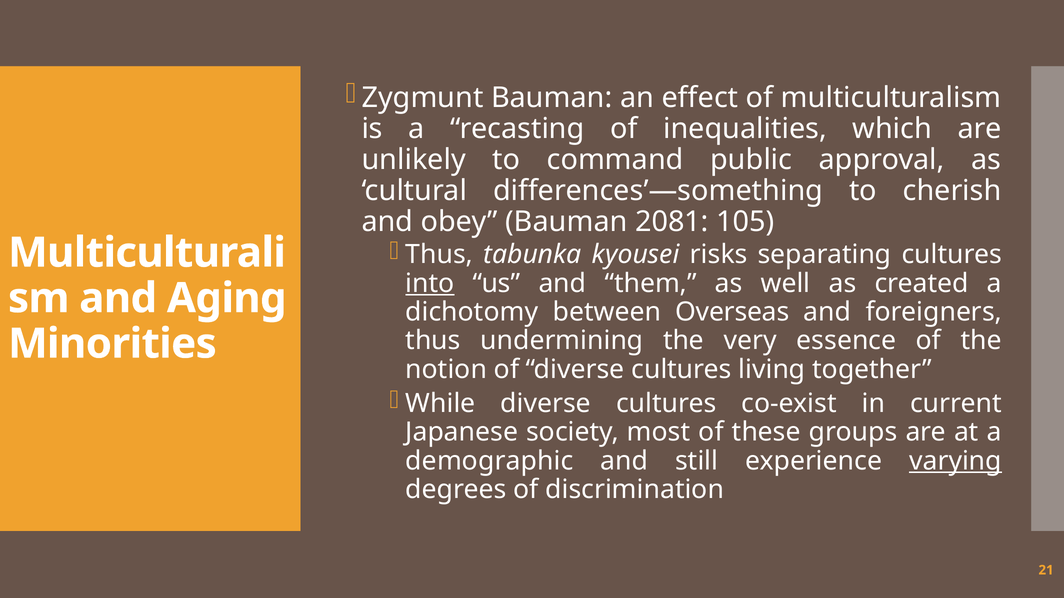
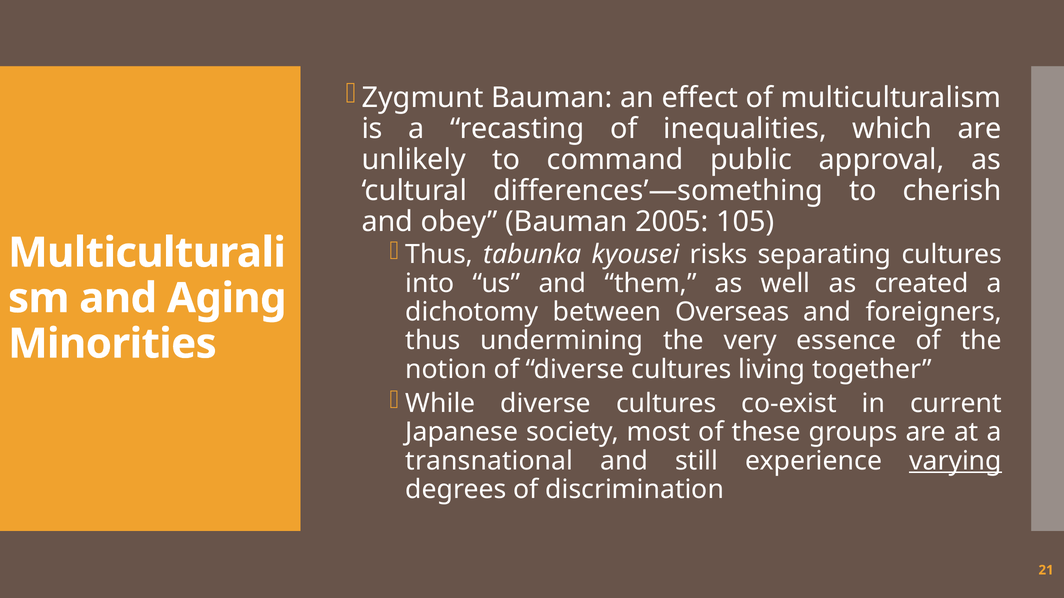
2081: 2081 -> 2005 (672, 222)
into underline: present -> none (430, 283)
demographic: demographic -> transnational (489, 461)
